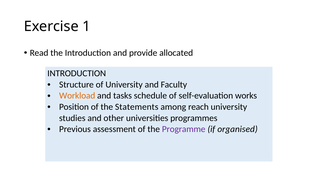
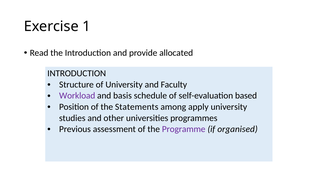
Workload colour: orange -> purple (77, 96)
tasks: tasks -> basis (123, 96)
works: works -> based (246, 96)
reach: reach -> apply (198, 107)
